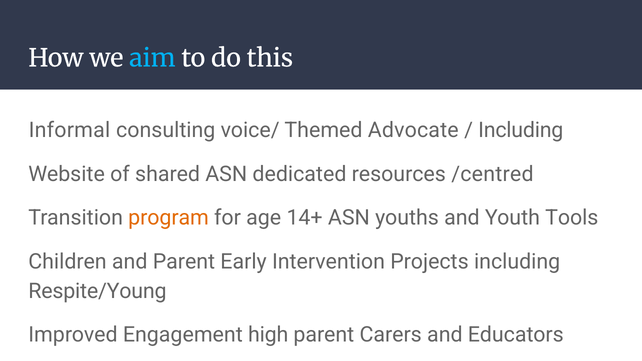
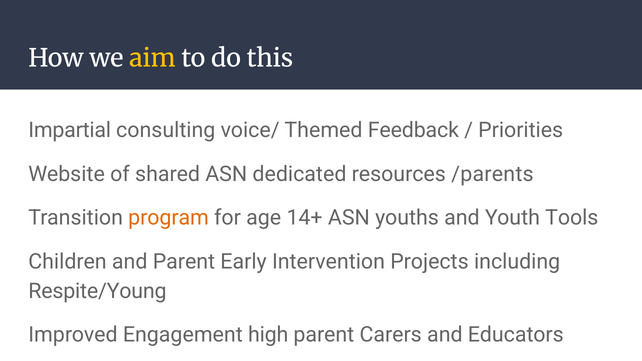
aim colour: light blue -> yellow (152, 58)
Informal: Informal -> Impartial (70, 130)
Advocate: Advocate -> Feedback (413, 130)
Including: Including -> Priorities (521, 130)
/centred: /centred -> /parents (492, 174)
